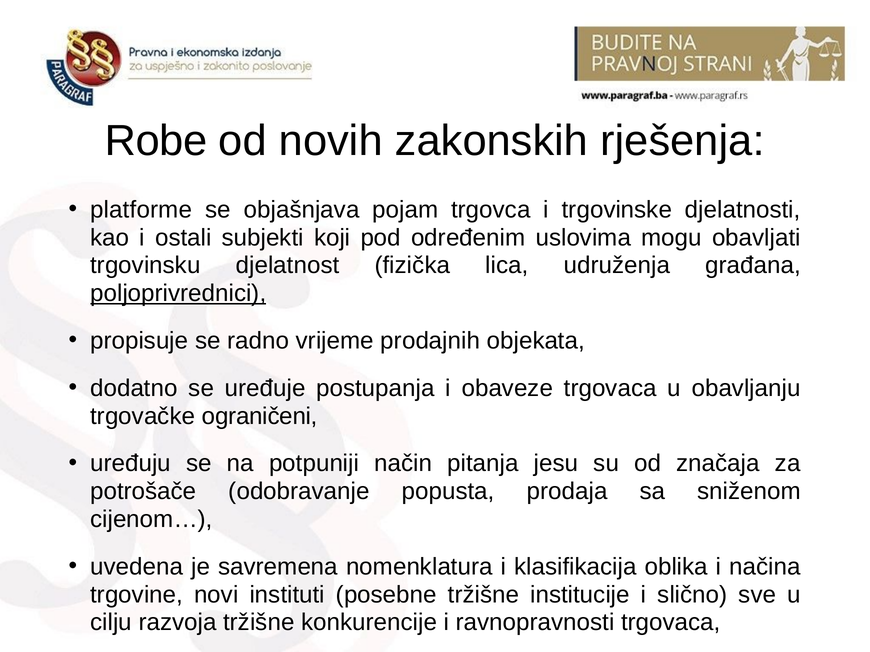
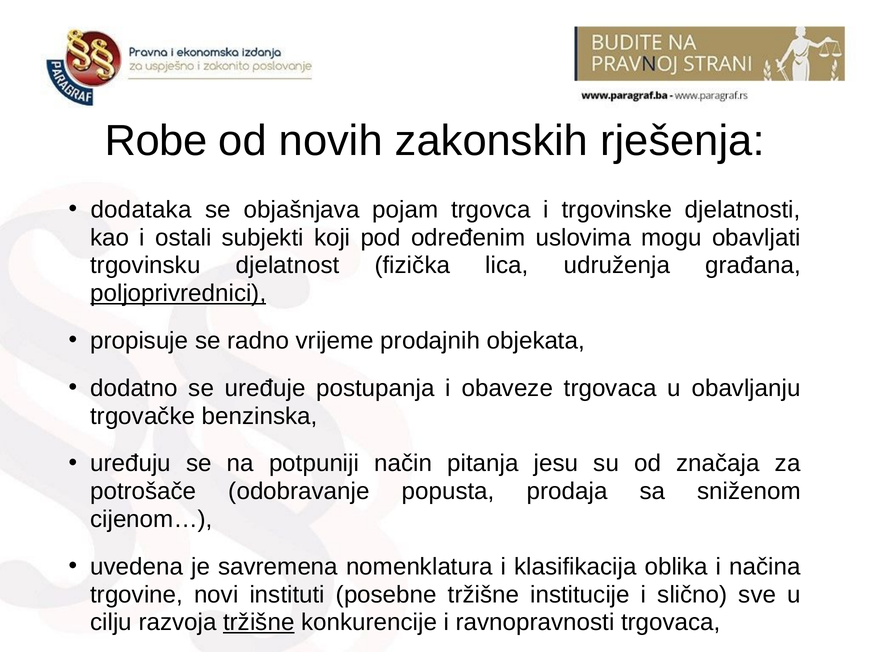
platforme: platforme -> dodataka (141, 210)
ograničeni: ograničeni -> benzinska (260, 416)
tržišne underline: none -> present (259, 623)
